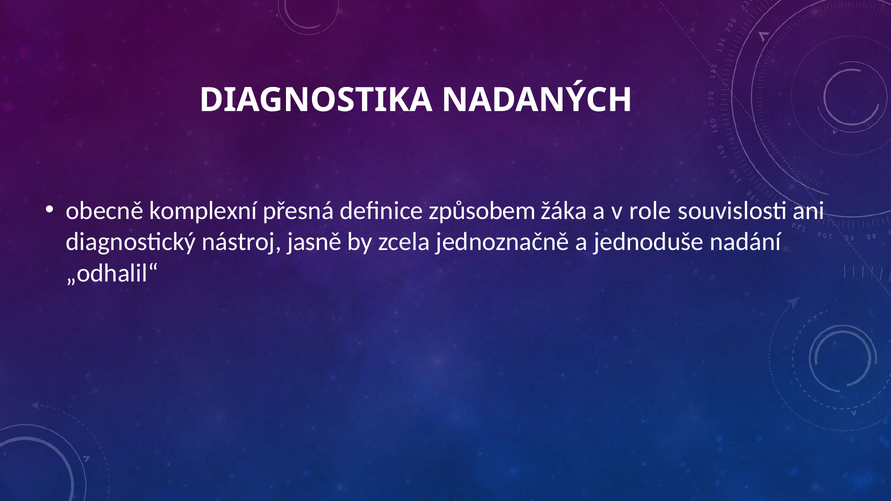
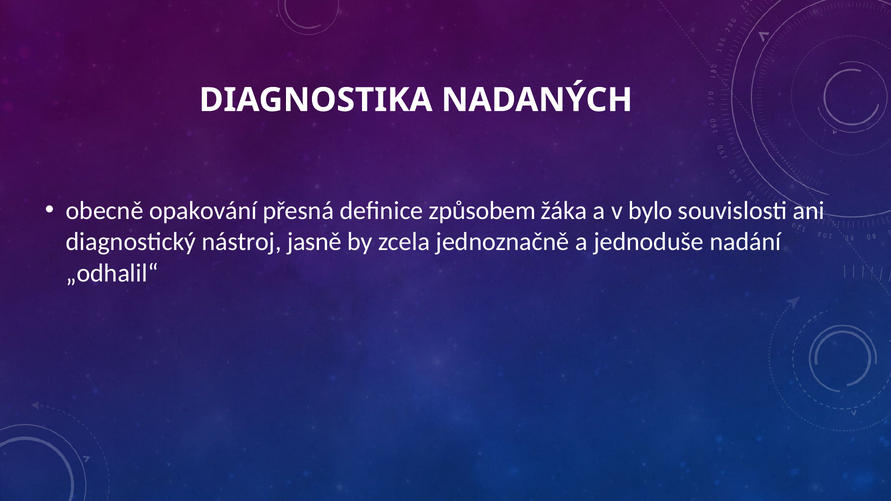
komplexní: komplexní -> opakování (203, 211)
role: role -> bylo (650, 211)
